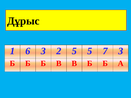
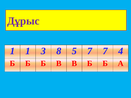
Дұрыс colour: black -> purple (23, 21)
1 6: 6 -> 1 (28, 51)
2: 2 -> 8 (59, 51)
5 5: 5 -> 7 (90, 51)
7 3: 3 -> 4 (121, 51)
